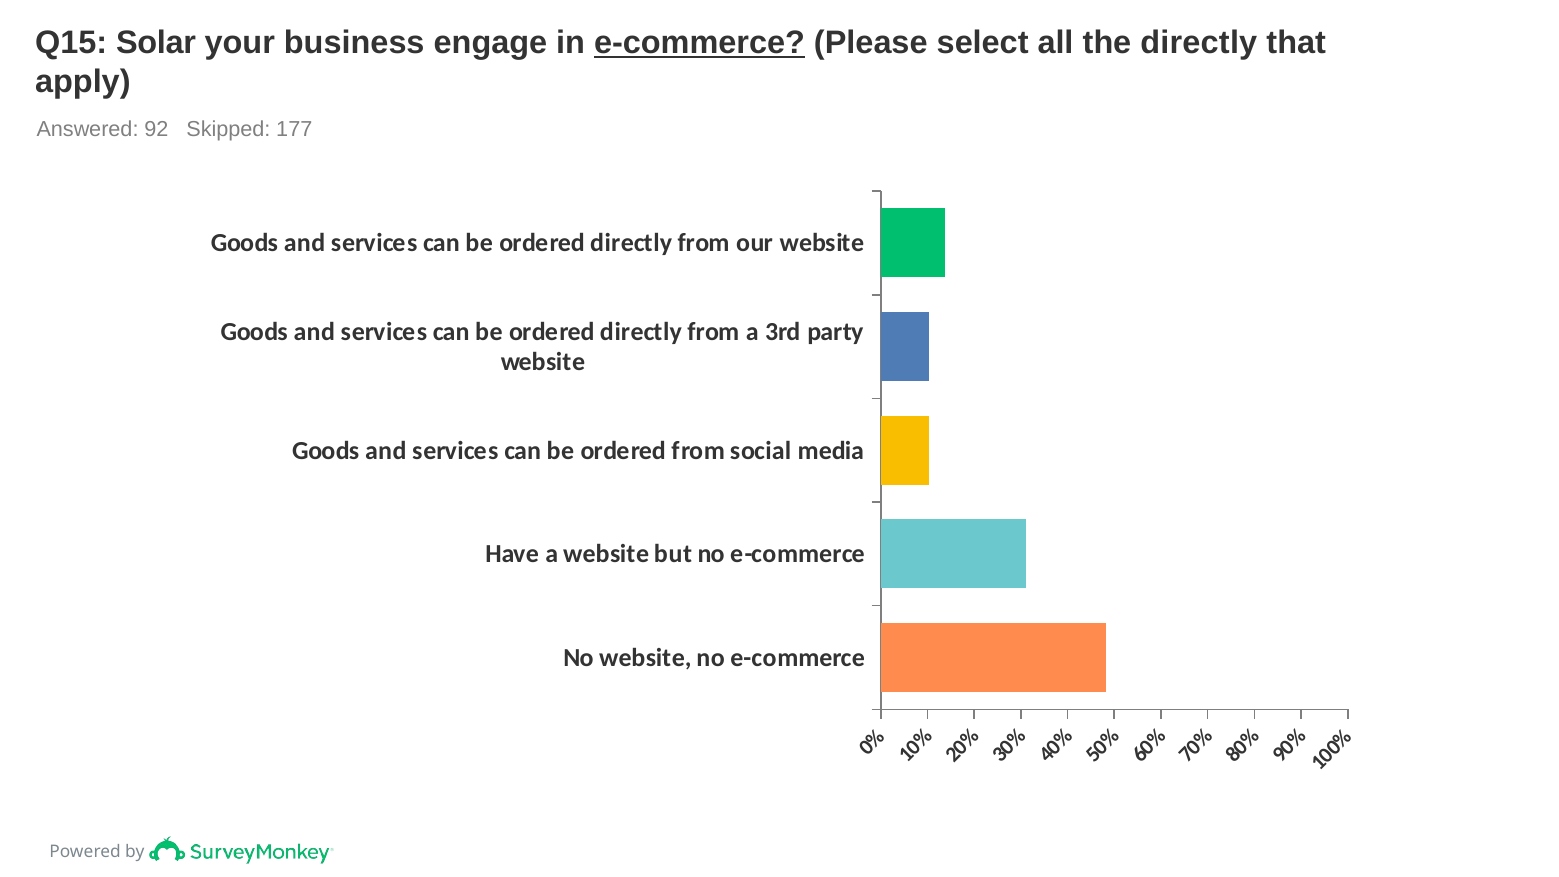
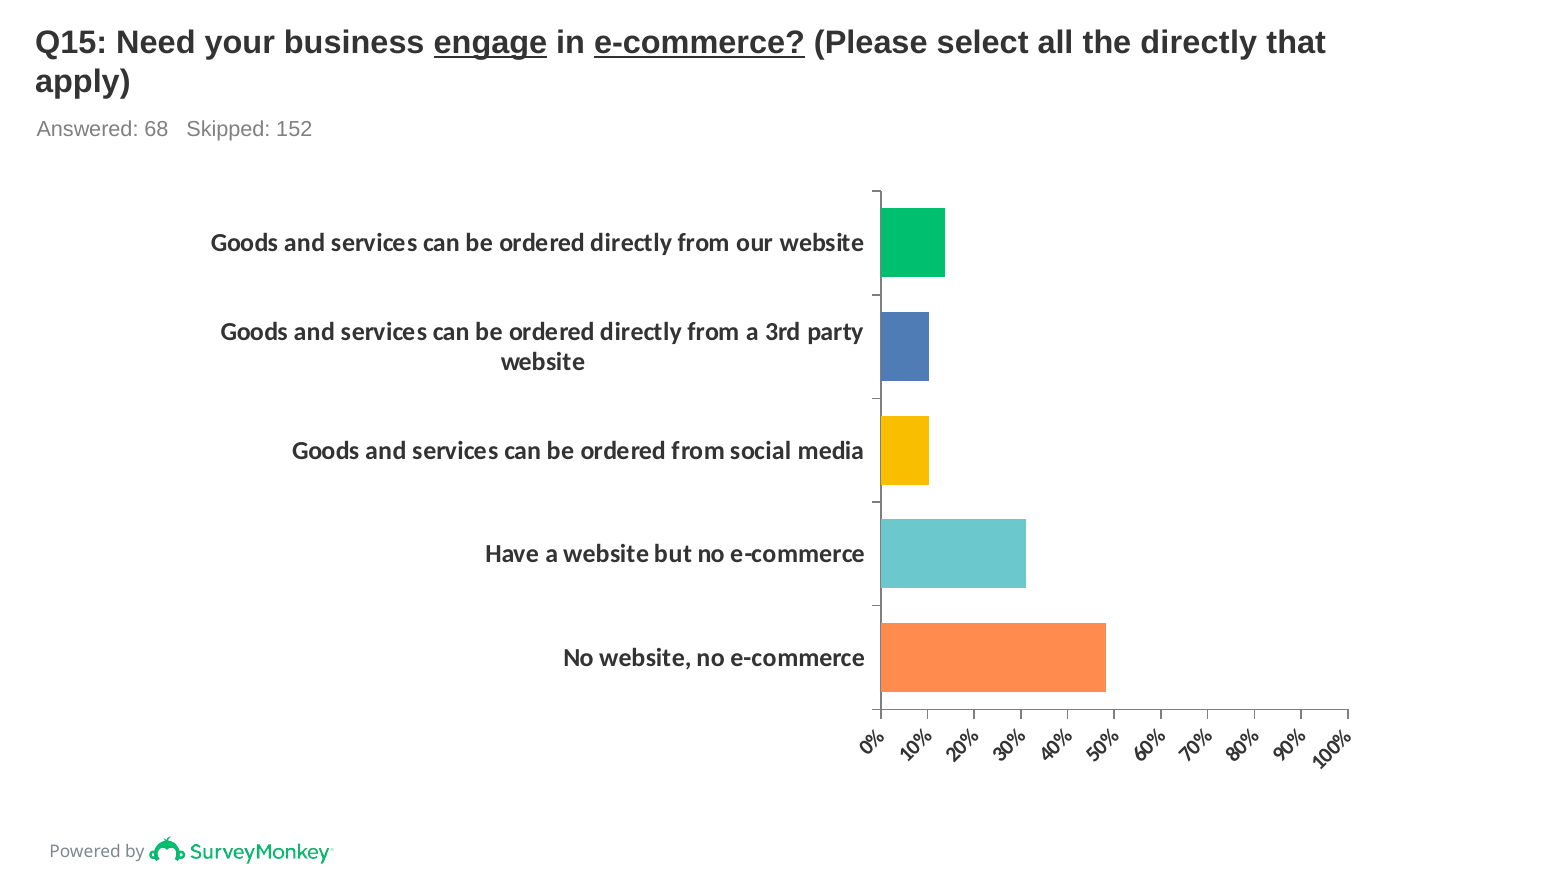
Solar: Solar -> Need (156, 43)
engage underline: none -> present (490, 43)
92: 92 -> 68 (157, 129)
177: 177 -> 152 (294, 129)
